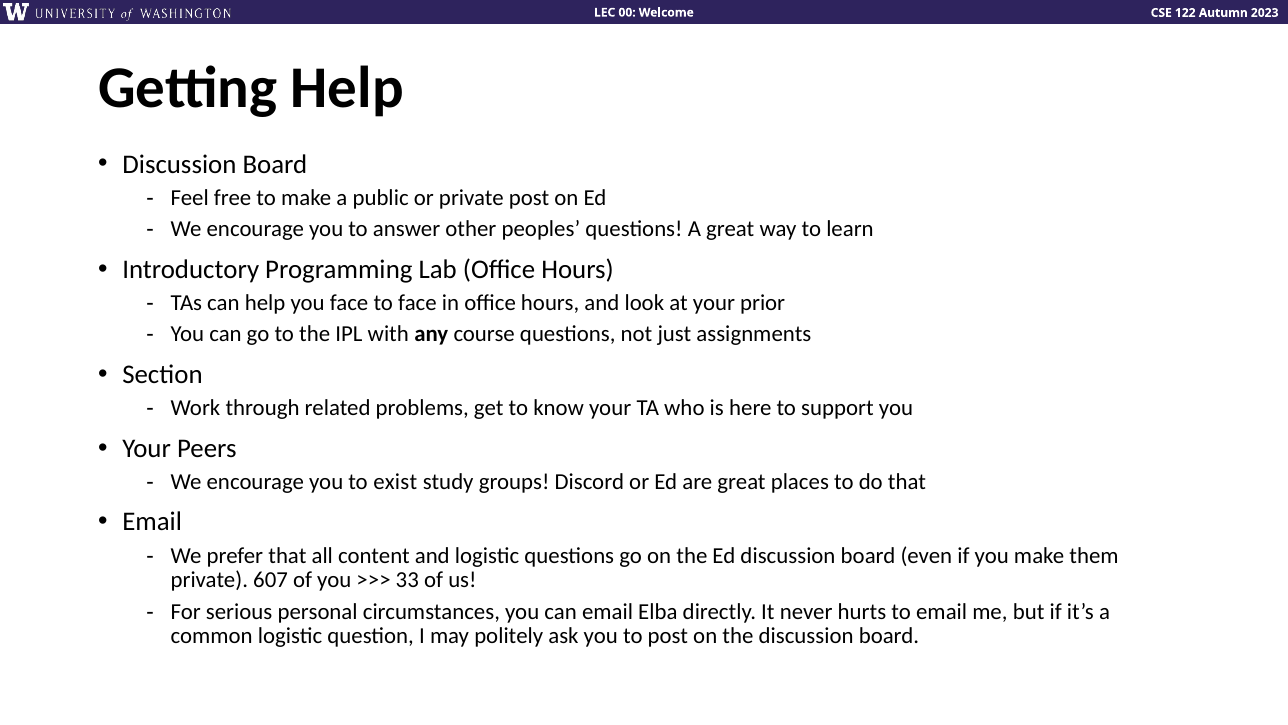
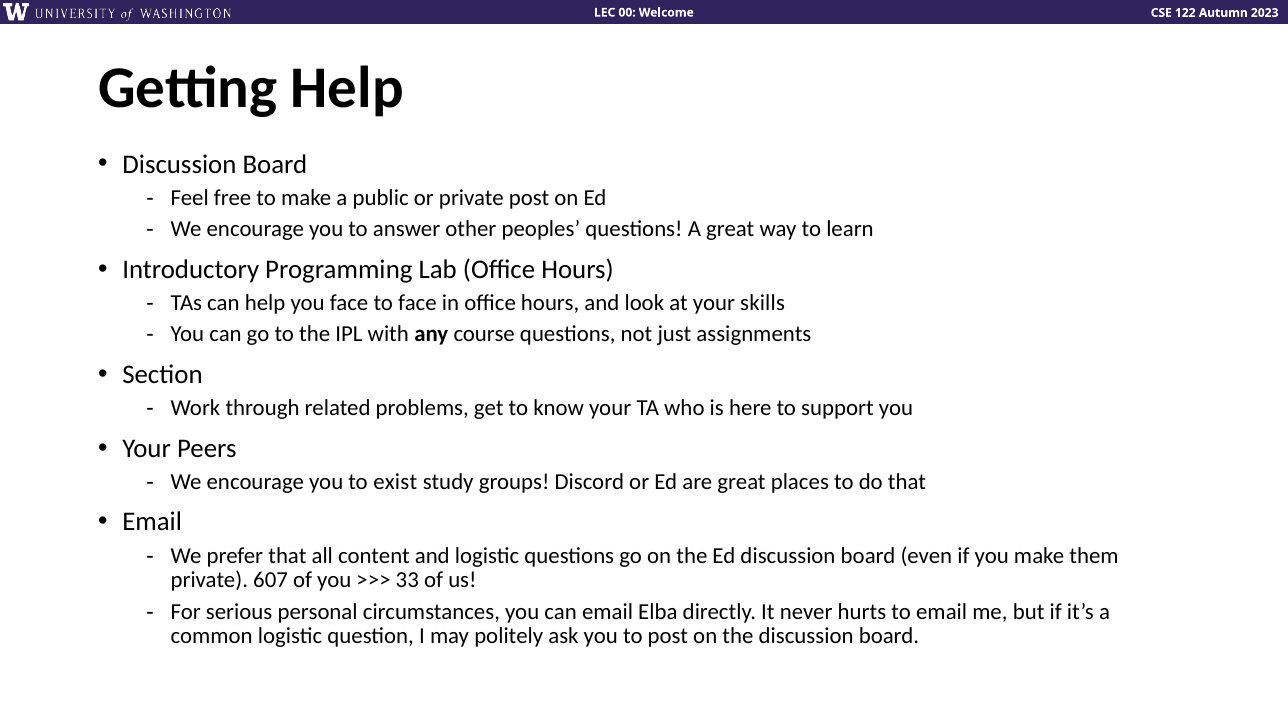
prior: prior -> skills (763, 303)
